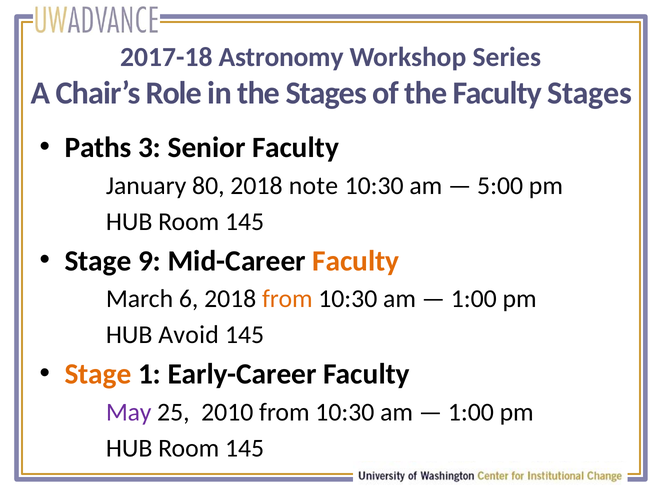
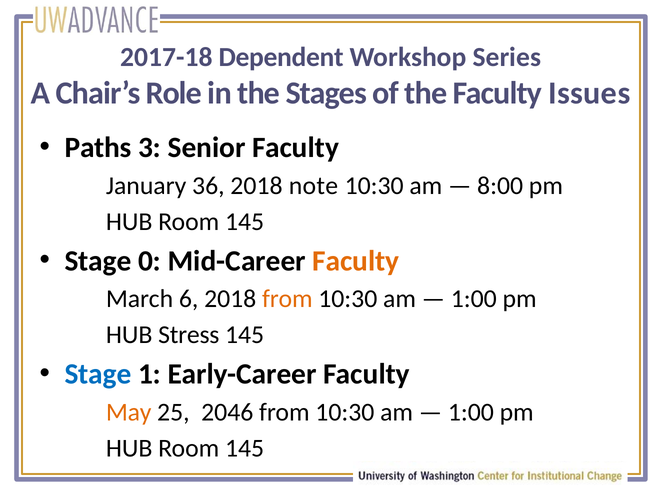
Astronomy: Astronomy -> Dependent (281, 57)
Faculty Stages: Stages -> Issues (589, 93)
80: 80 -> 36 (208, 186)
5:00: 5:00 -> 8:00 (500, 186)
9: 9 -> 0 (149, 261)
Avoid: Avoid -> Stress (189, 335)
Stage colour: orange -> blue (98, 374)
May colour: purple -> orange (129, 412)
2010: 2010 -> 2046 (227, 412)
